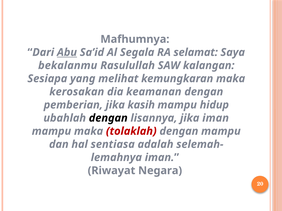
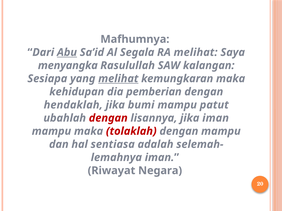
RA selamat: selamat -> melihat (196, 52)
bekalanmu: bekalanmu -> menyangka (68, 66)
melihat underline: none -> present (118, 79)
kerosakan: kerosakan -> kehidupan (77, 92)
keamanan: keamanan -> pemberian (154, 92)
pemberian: pemberian -> hendaklah (73, 105)
kasih: kasih -> bumi (141, 105)
hidup: hidup -> patut (214, 105)
dengan colour: black -> red (108, 118)
